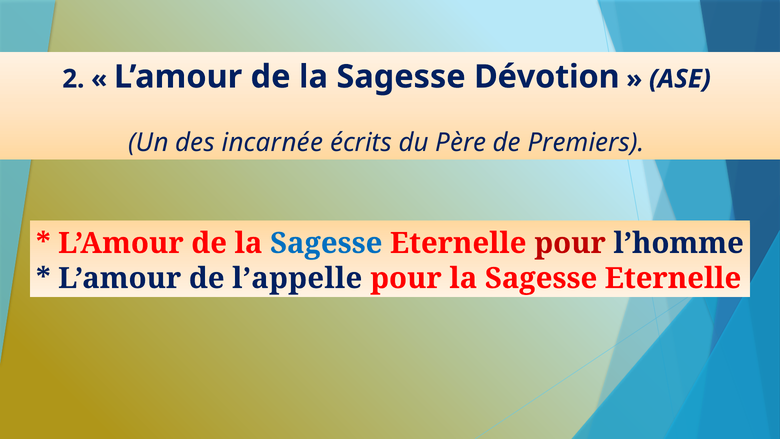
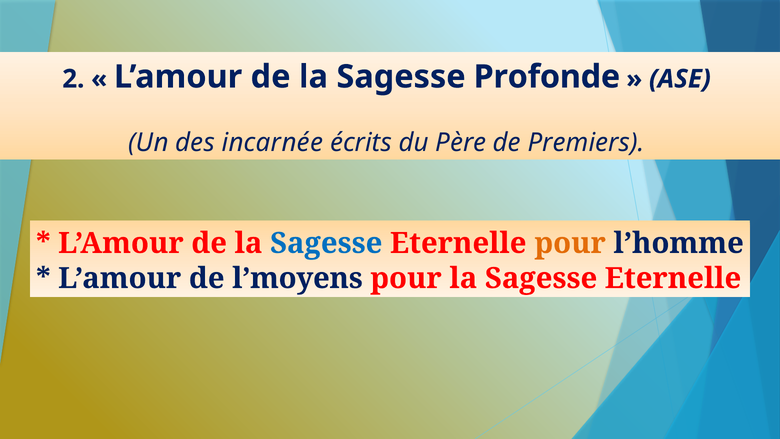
Dévotion: Dévotion -> Profonde (547, 77)
pour colour: red -> orange (570, 243)
l’appelle: l’appelle -> l’moyens (297, 278)
